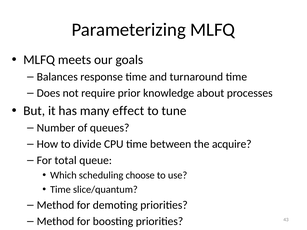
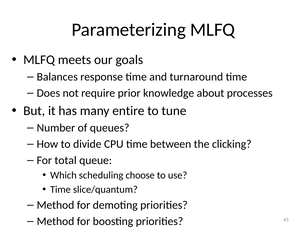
effect: effect -> entire (128, 111)
acquire: acquire -> clicking (232, 144)
